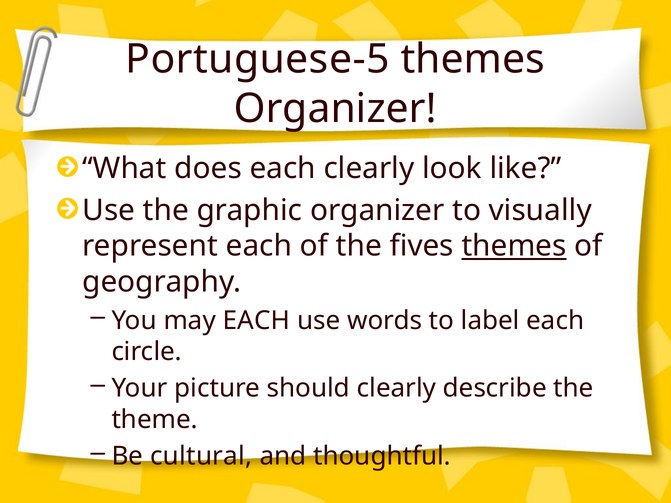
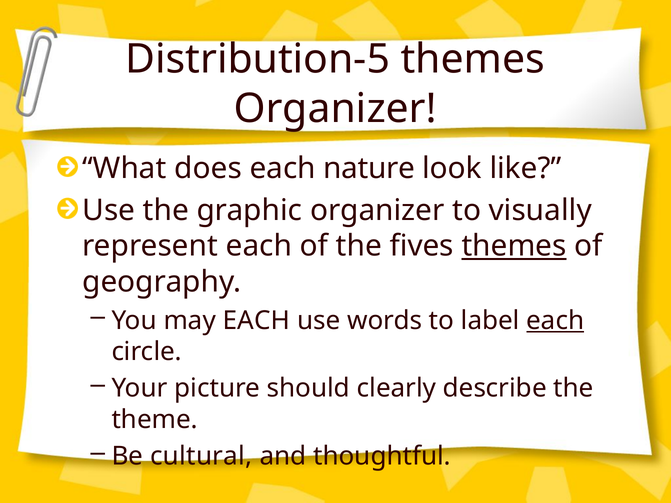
Portuguese-5: Portuguese-5 -> Distribution-5 (258, 59)
each clearly: clearly -> nature (369, 169)
each underline: none -> present (555, 321)
